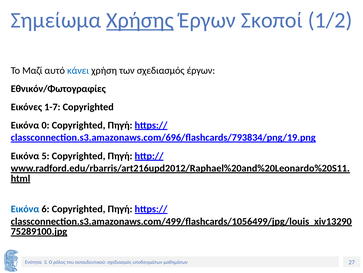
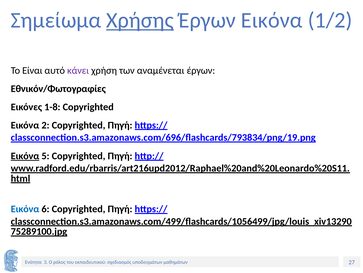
Έργων Σκοποί: Σκοποί -> Εικόνα (272, 20)
Μαζί: Μαζί -> Είναι (32, 70)
κάνει colour: blue -> purple (78, 70)
των σχεδιασμός: σχεδιασμός -> αναμένεται (161, 70)
1-7: 1-7 -> 1-8 (52, 107)
0: 0 -> 2 (45, 125)
Εικόνα underline: none -> present (25, 156)
